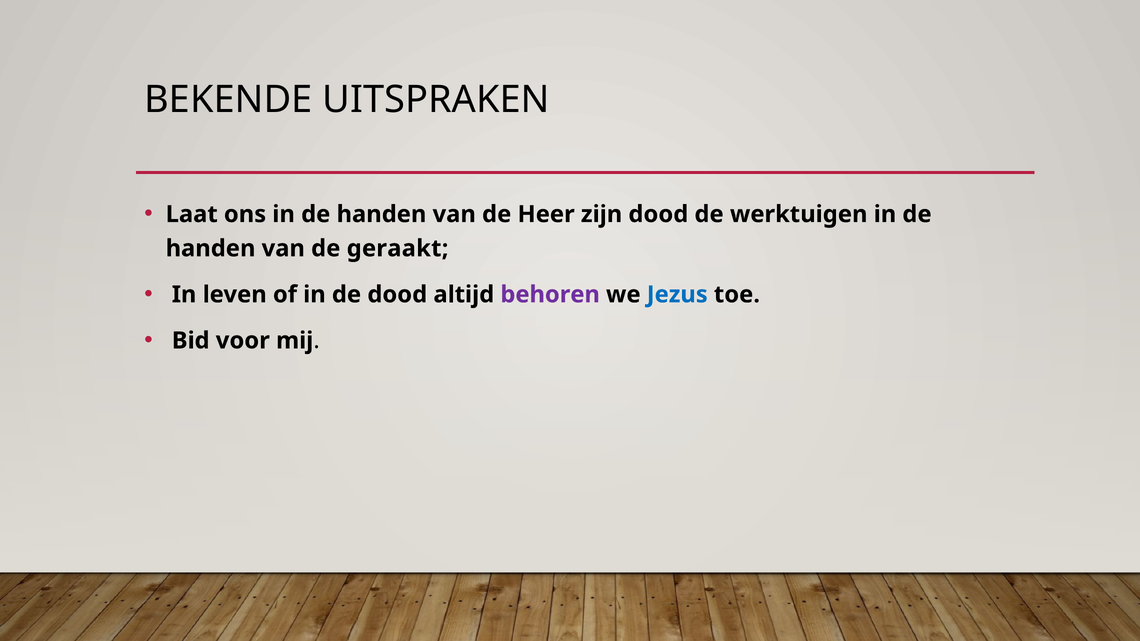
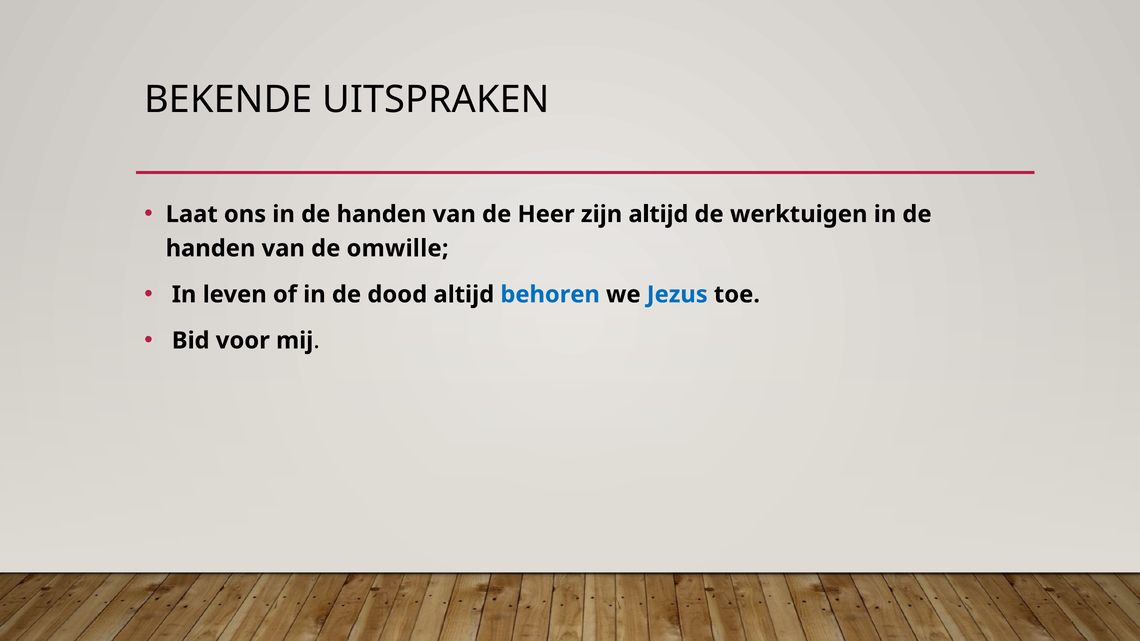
zijn dood: dood -> altijd (658, 214)
geraakt: geraakt -> omwille (398, 249)
behoren colour: purple -> blue (550, 295)
